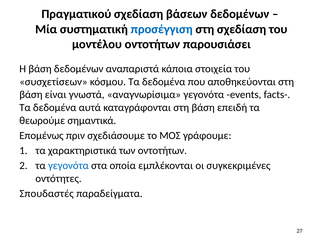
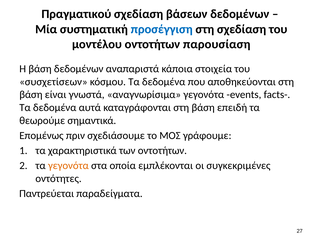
παρουσιάσει: παρουσιάσει -> παρουσίαση (217, 44)
γεγονότα colour: blue -> orange (68, 165)
Σπουδαστές: Σπουδαστές -> Παντρεύεται (47, 193)
